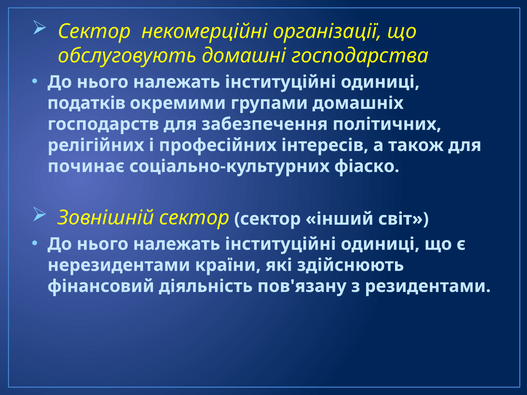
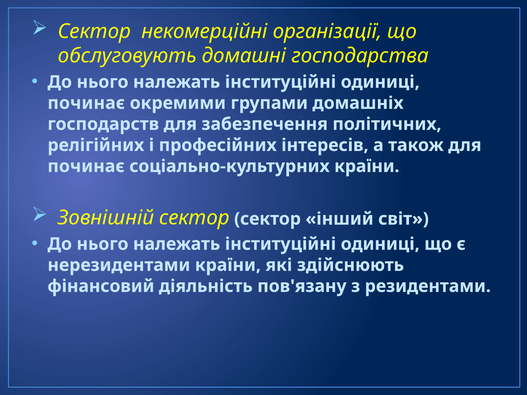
податків: податків -> починає (86, 103)
соціально-культурних фіаско: фіаско -> країни (367, 166)
